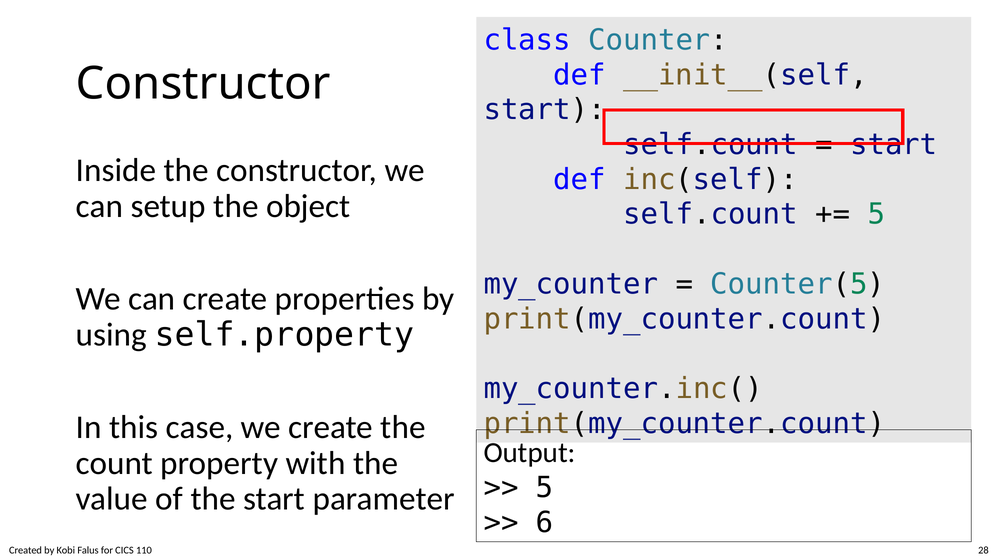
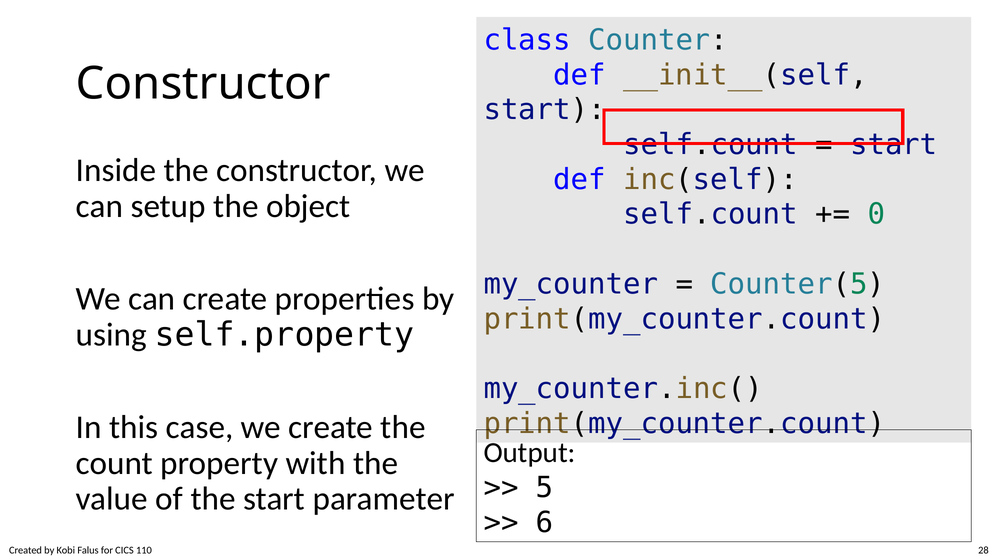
5: 5 -> 0 (876, 214)
